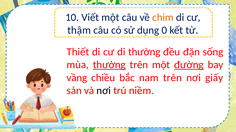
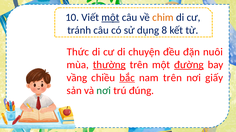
một underline: none -> present (110, 17)
thậm: thậm -> tránh (79, 30)
0: 0 -> 8 (164, 30)
Thiết: Thiết -> Thức (78, 52)
di thường: thường -> chuyện (144, 52)
sống: sống -> nuôi (213, 52)
bắc underline: none -> present (127, 78)
nơi colour: black -> green (104, 91)
niềm: niềm -> đúng (141, 91)
